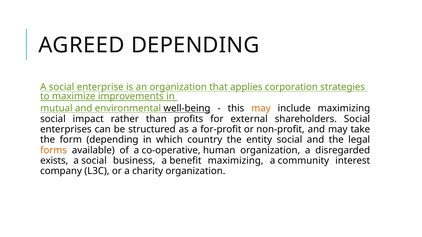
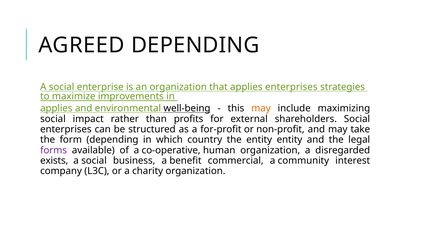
applies corporation: corporation -> enterprises (291, 87)
mutual: mutual -> applies (56, 108)
entity social: social -> entity (289, 140)
forms colour: orange -> purple (54, 150)
benefit maximizing: maximizing -> commercial (236, 161)
